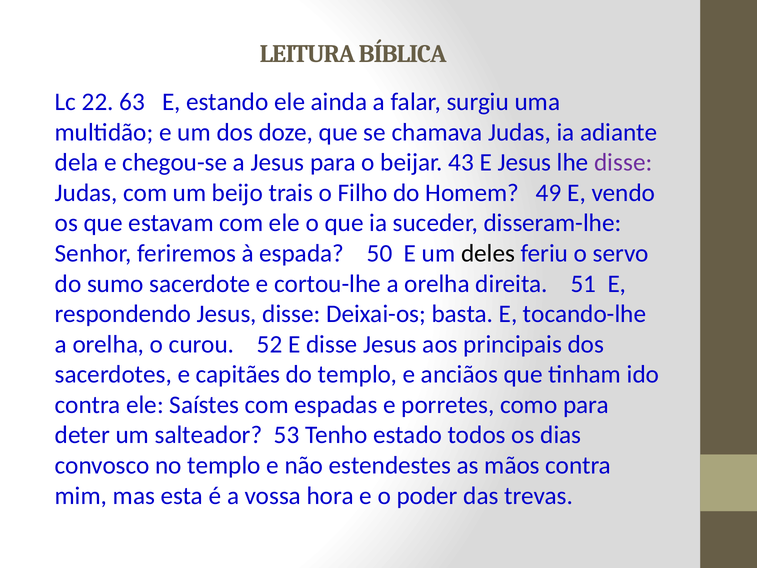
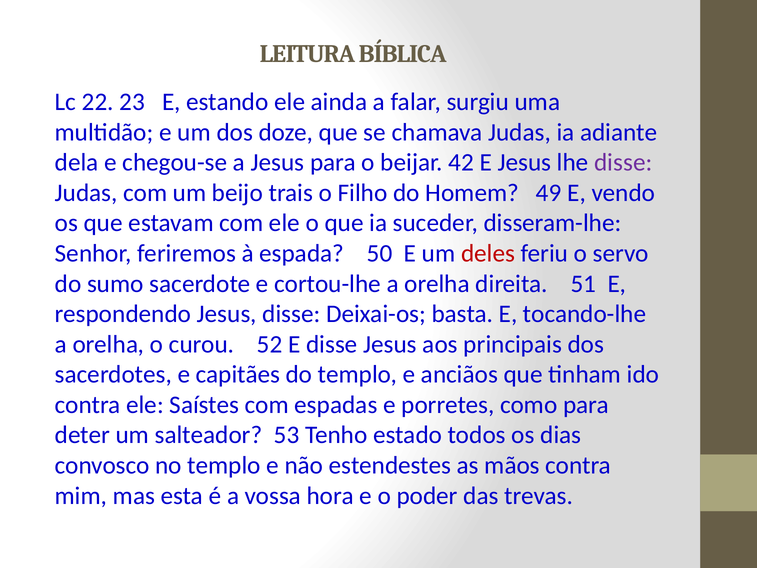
63: 63 -> 23 (132, 102)
43: 43 -> 42 (461, 162)
deles colour: black -> red (488, 253)
